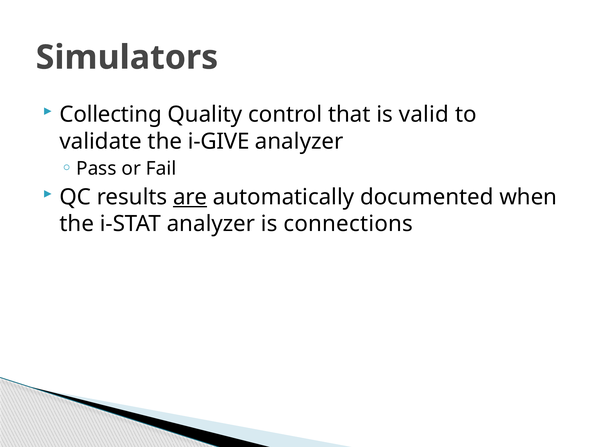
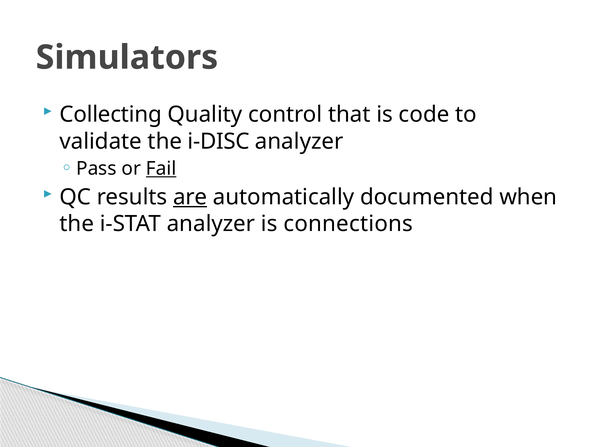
valid: valid -> code (424, 114)
i-GIVE: i-GIVE -> i-DISC (219, 141)
Fail underline: none -> present (161, 169)
